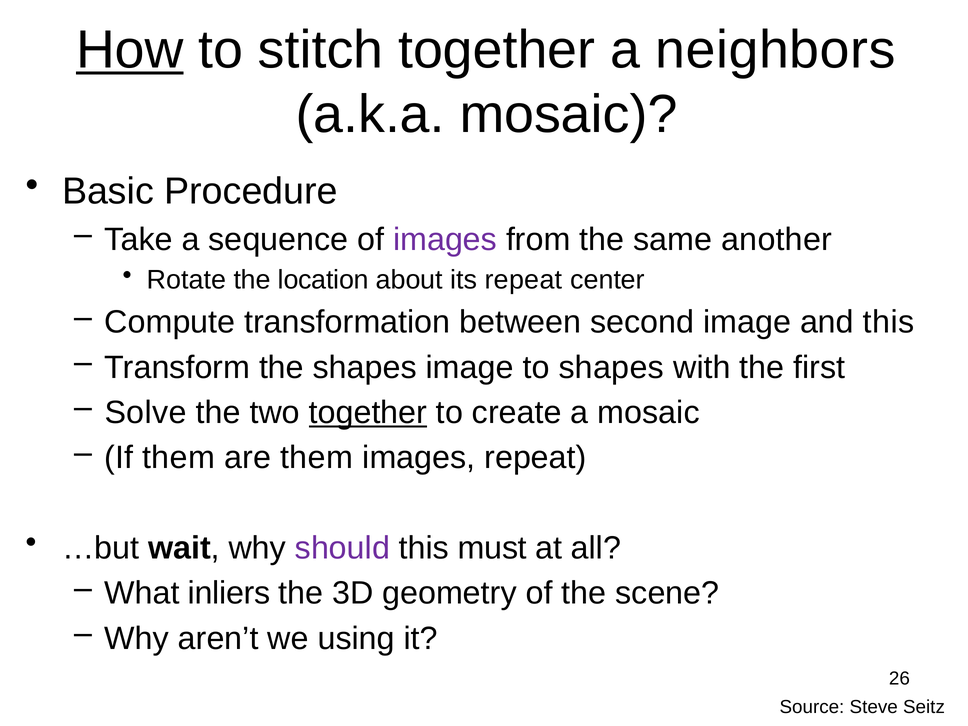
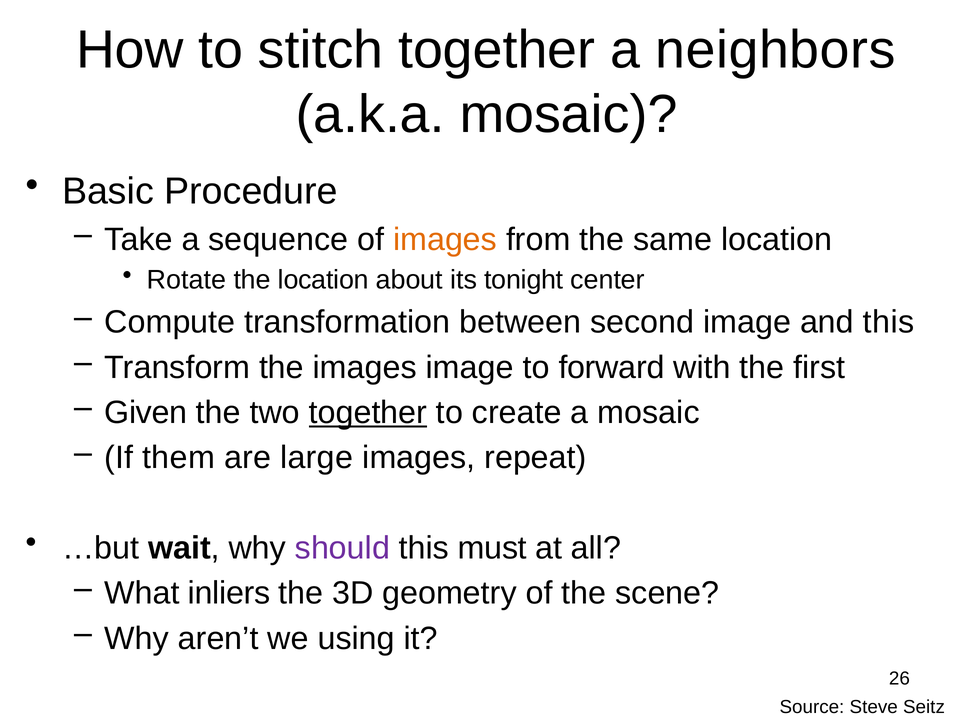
How underline: present -> none (130, 50)
images colour: purple -> orange (445, 239)
same another: another -> location (777, 239)
its repeat: repeat -> tonight (524, 280)
the shapes: shapes -> images (365, 367)
to shapes: shapes -> forward (612, 367)
Solve: Solve -> Given (146, 413)
are them: them -> large (317, 458)
